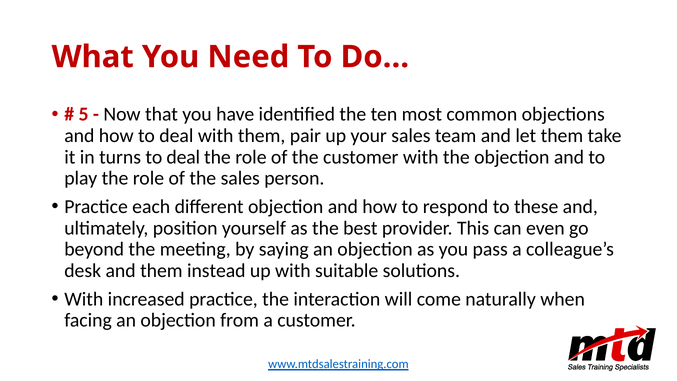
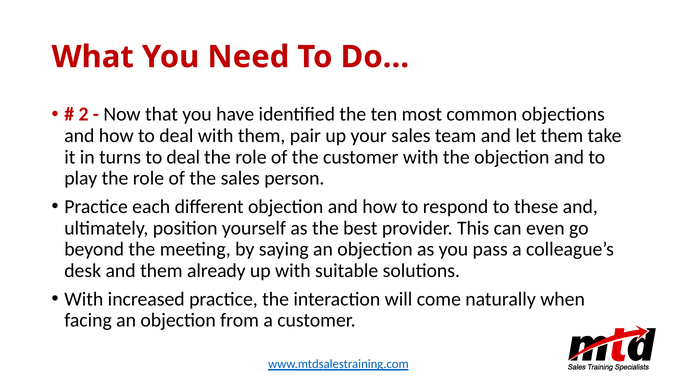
5: 5 -> 2 (84, 114)
instead: instead -> already (216, 271)
